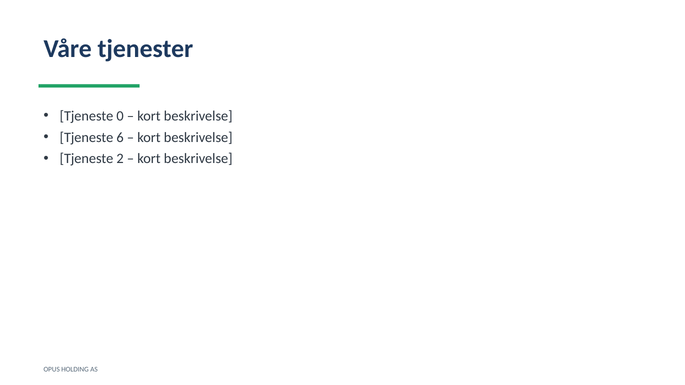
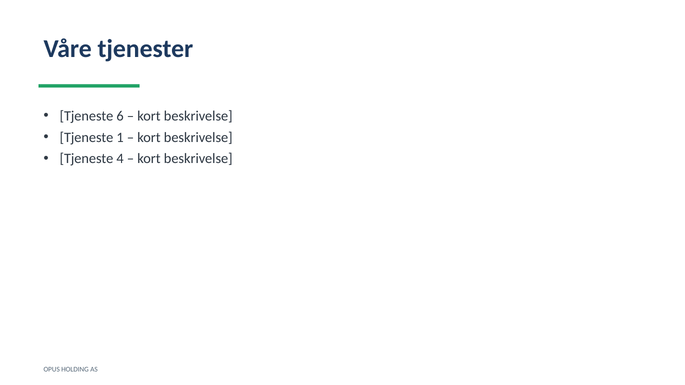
0: 0 -> 6 (120, 116)
6: 6 -> 1 (120, 137)
2: 2 -> 4 (120, 159)
